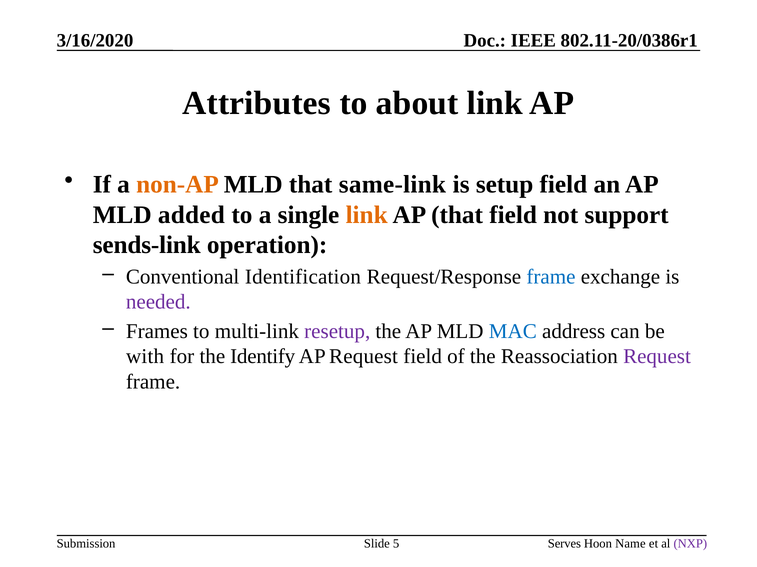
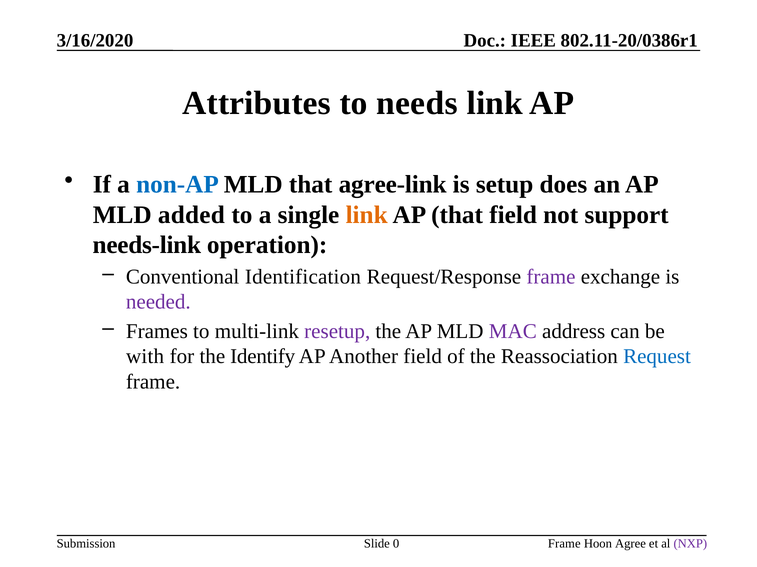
about: about -> needs (417, 103)
non-AP colour: orange -> blue (177, 185)
same-link: same-link -> agree-link (393, 185)
setup field: field -> does (563, 185)
sends-link: sends-link -> needs-link (147, 245)
frame colour: blue -> purple (551, 277)
MAC colour: blue -> purple (513, 332)
AP Request: Request -> Another (364, 357)
Request colour: purple -> blue (657, 357)
5: 5 -> 0 (396, 545)
Serves: Serves -> Frame (564, 545)
Name: Name -> Agree (630, 545)
